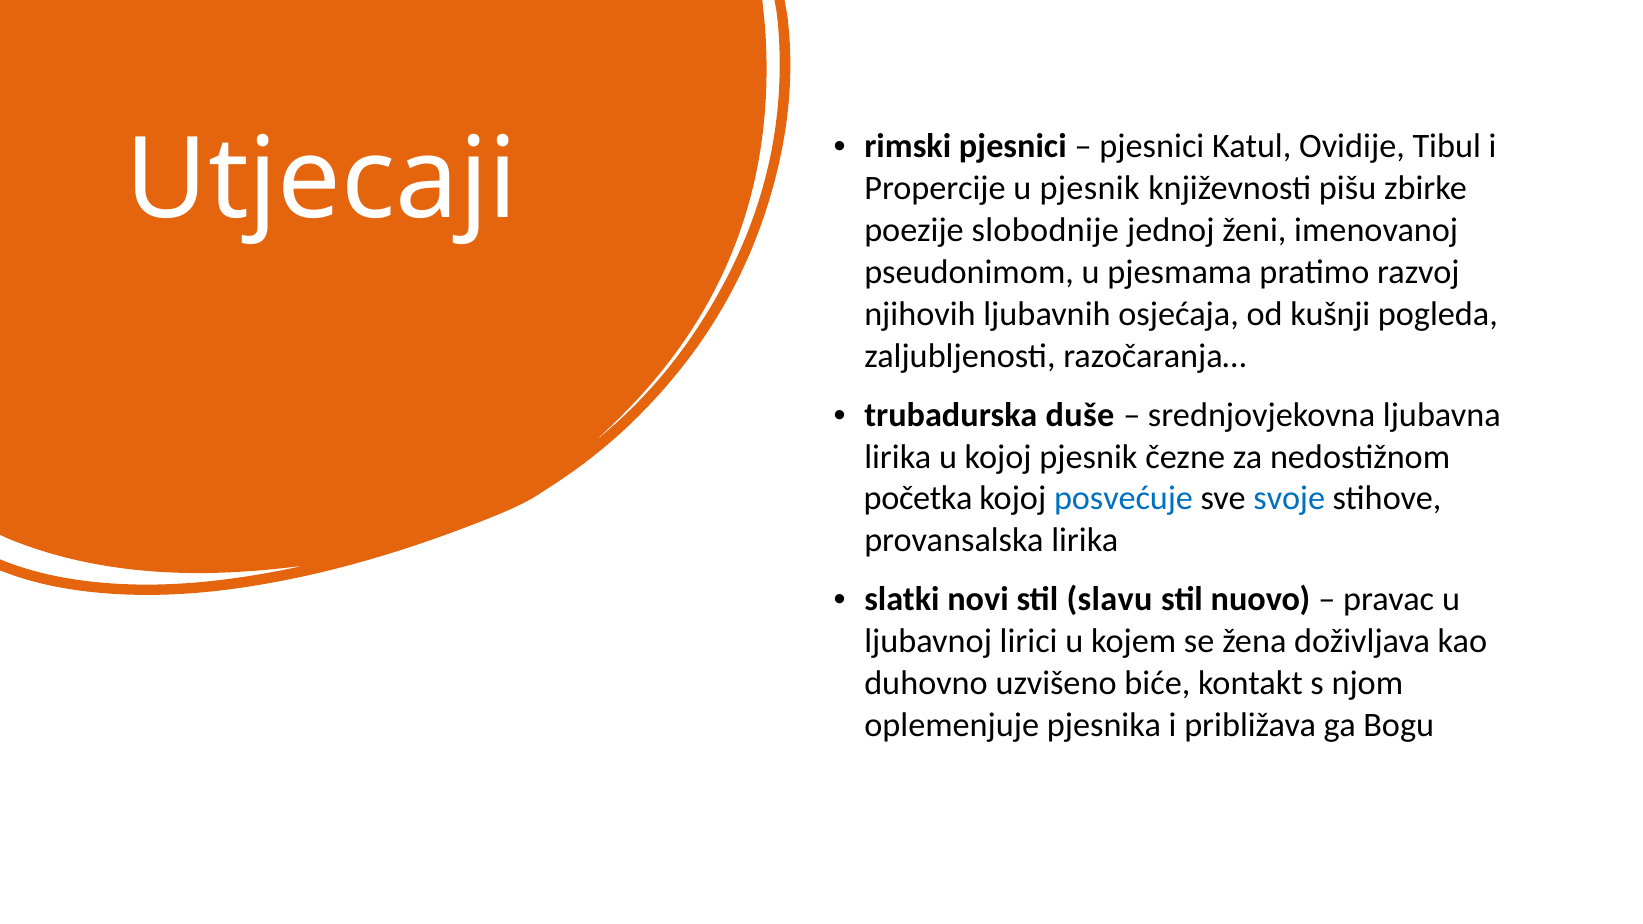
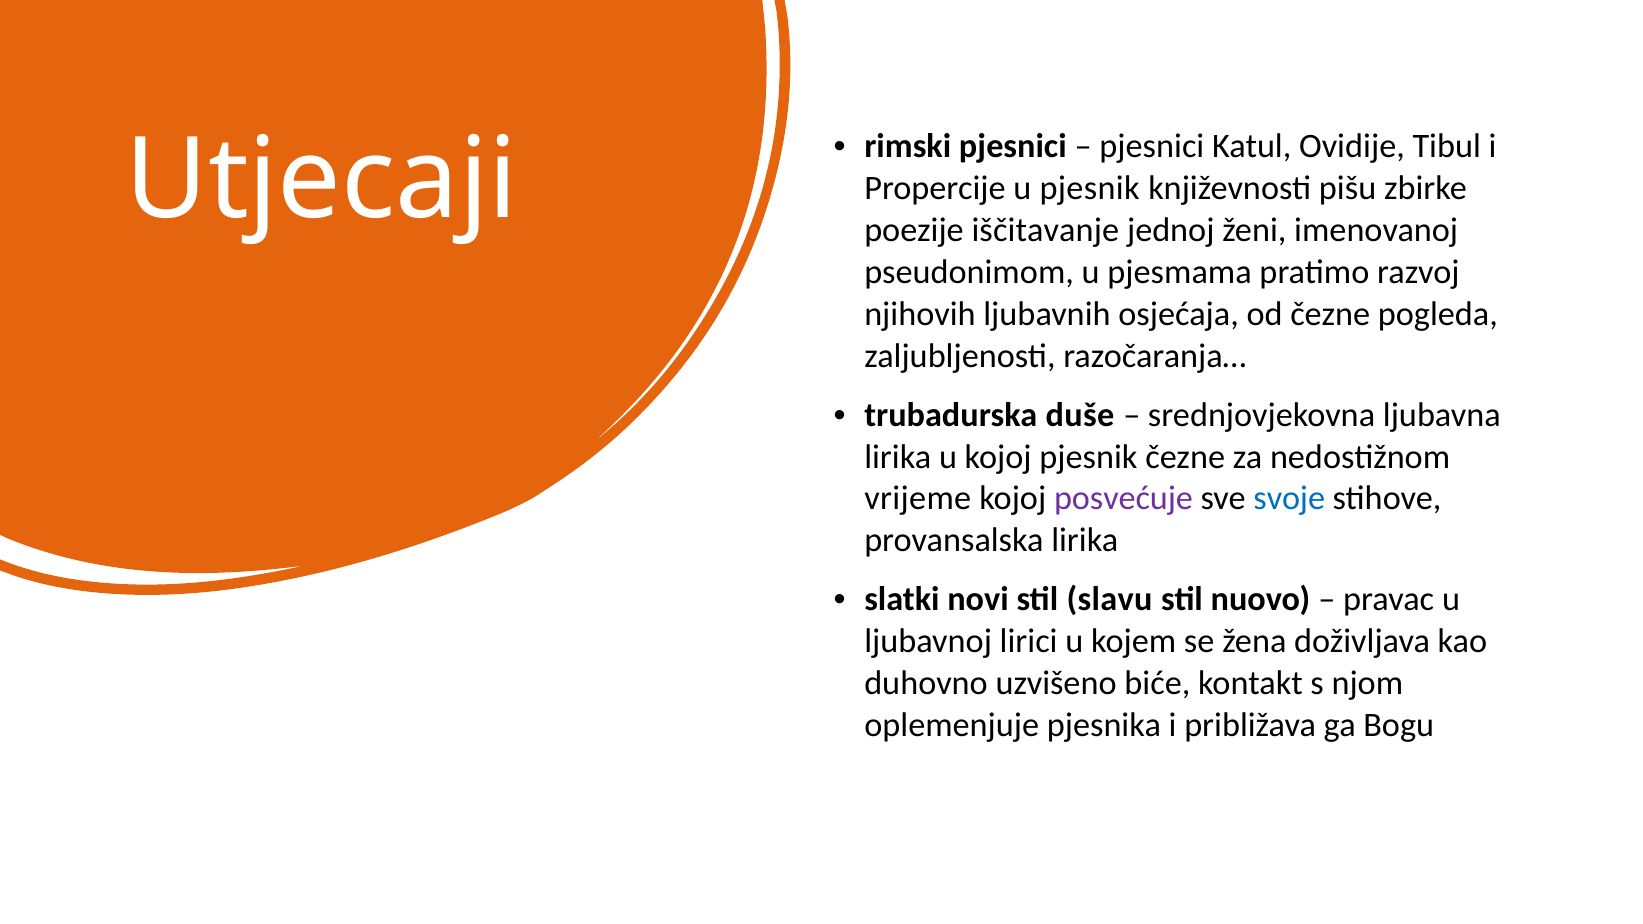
slobodnije: slobodnije -> iščitavanje (1045, 230)
od kušnji: kušnji -> čezne (1330, 314)
početka: početka -> vrijeme (918, 499)
posvećuje colour: blue -> purple (1124, 499)
